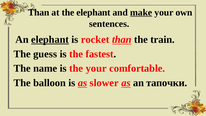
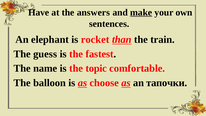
Than: Than -> Have (39, 12)
the elephant: elephant -> answers (93, 12)
elephant underline: present -> none (50, 39)
the your: your -> topic (96, 68)
slower: slower -> choose (104, 83)
